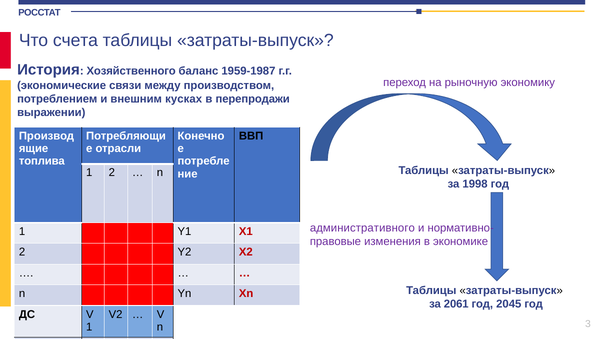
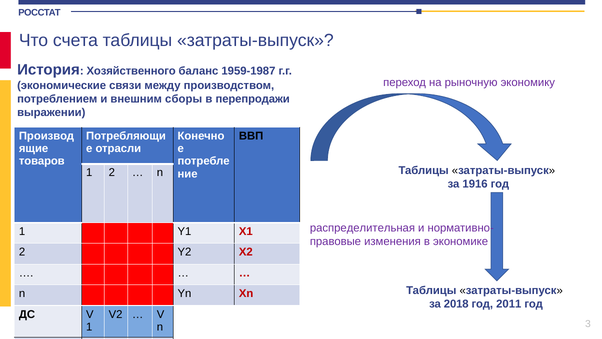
кусках: кусках -> сборы (184, 99)
топлива: топлива -> товаров (42, 161)
1998: 1998 -> 1916 (475, 184)
административного: административного -> распределительная (362, 228)
2061: 2061 -> 2018 (456, 304)
2045: 2045 -> 2011 (509, 304)
